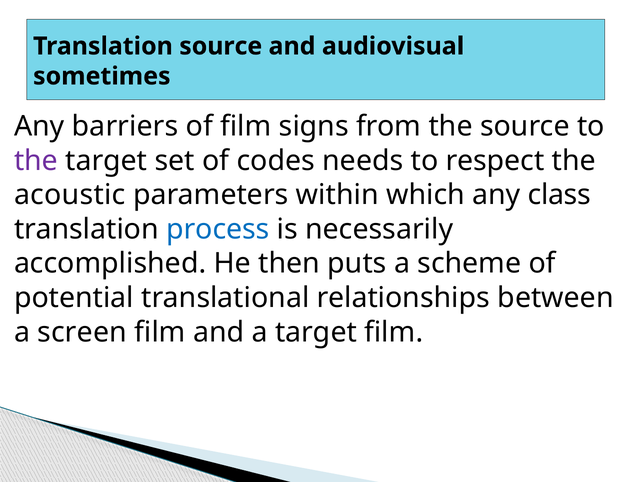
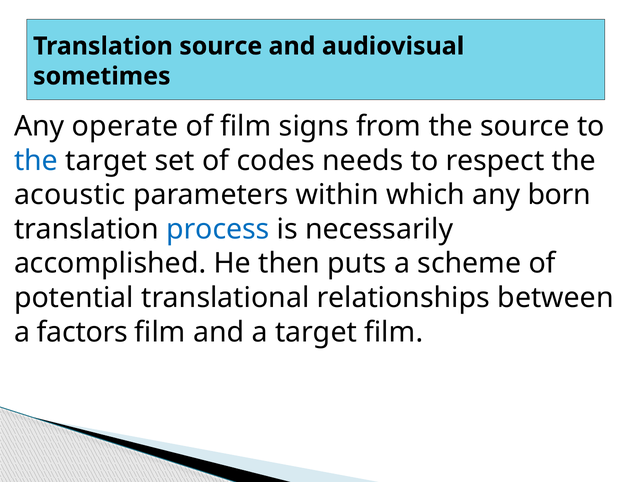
barriers: barriers -> operate (125, 126)
the colour: purple -> blue (36, 161)
class: class -> born (559, 195)
screen: screen -> factors (82, 332)
